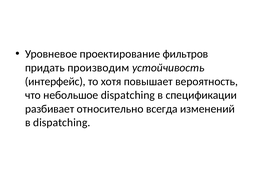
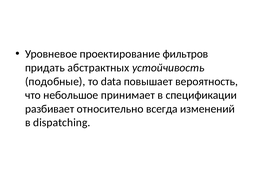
производим: производим -> абстрактных (98, 68)
интерфейс: интерфейс -> подобные (55, 81)
хотя: хотя -> data (111, 81)
небольшое dispatching: dispatching -> принимает (128, 95)
